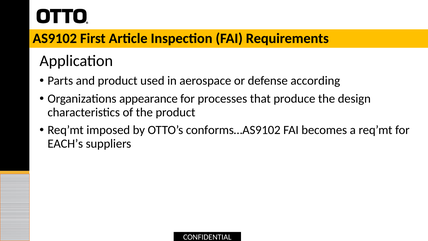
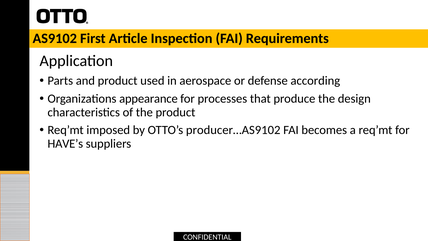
conforms…AS9102: conforms…AS9102 -> producer…AS9102 (233, 130)
EACH’s: EACH’s -> HAVE’s (65, 143)
